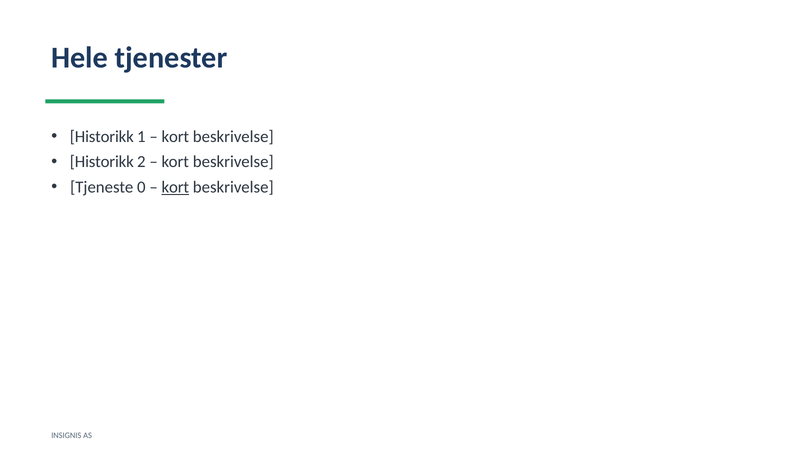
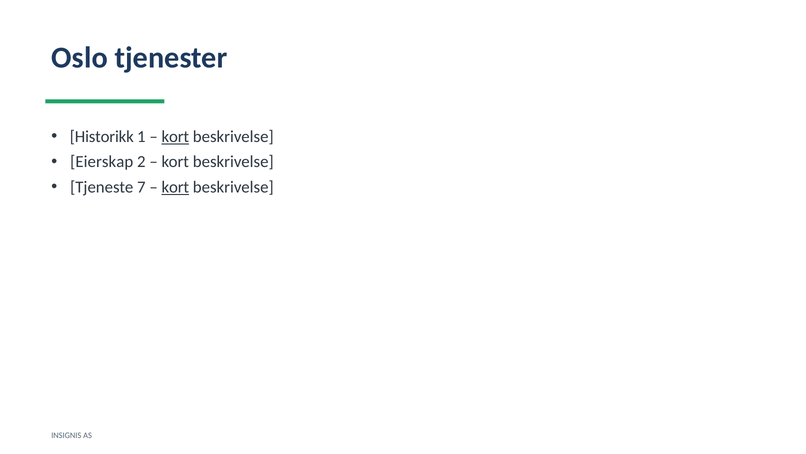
Hele: Hele -> Oslo (80, 58)
kort underline: none -> present (175, 137)
Historikk: Historikk -> Eierskap (102, 162)
0: 0 -> 7 (141, 187)
